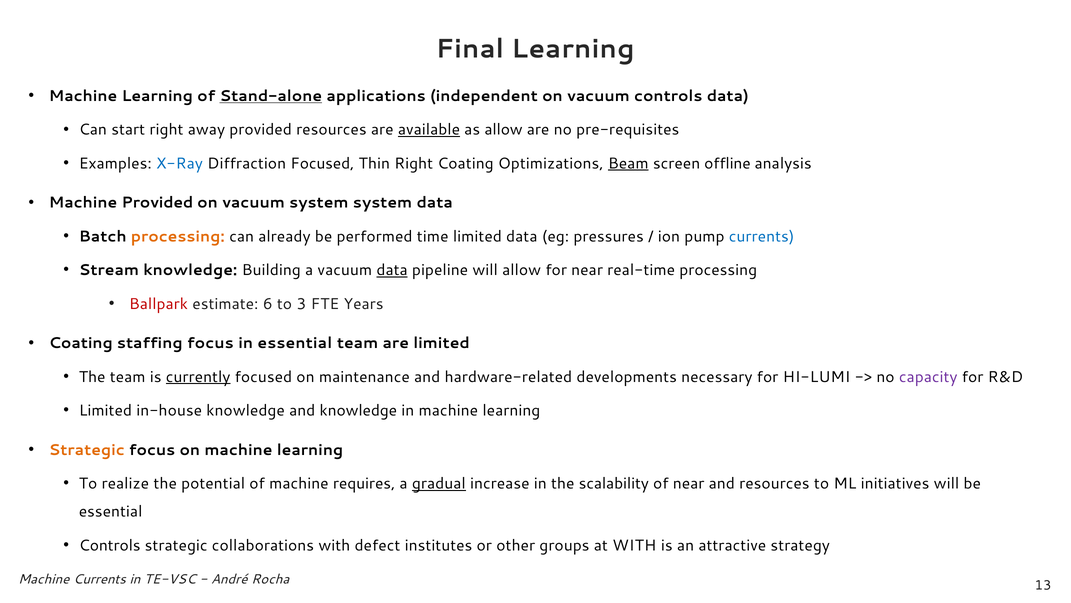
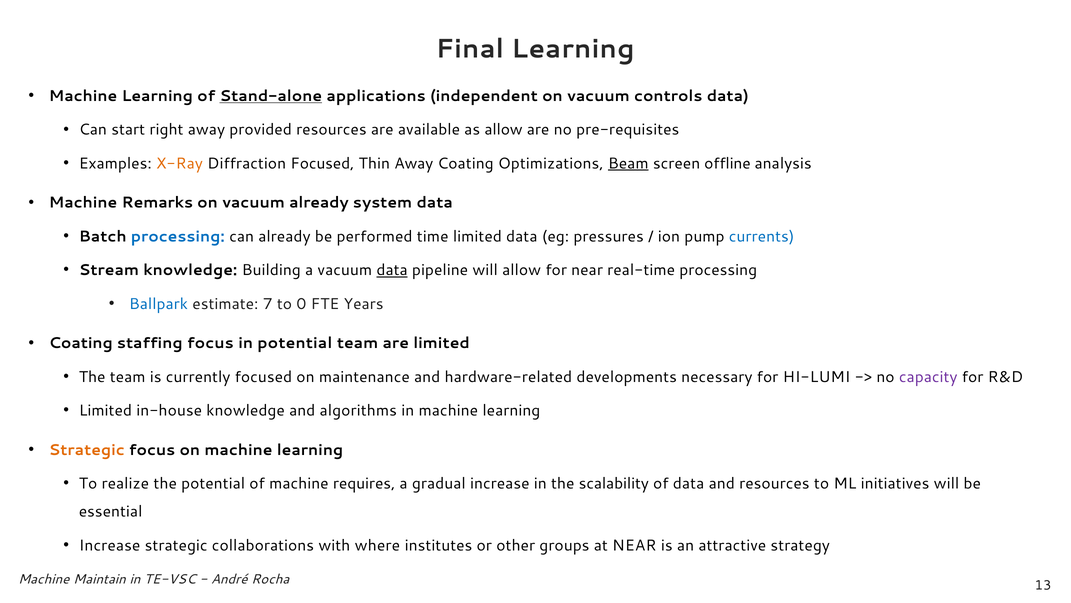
available underline: present -> none (429, 130)
X-Ray colour: blue -> orange (179, 163)
Thin Right: Right -> Away (414, 163)
Machine Provided: Provided -> Remarks (157, 203)
vacuum system: system -> already (319, 203)
processing colour: orange -> blue (178, 236)
Ballpark colour: red -> blue (158, 304)
6: 6 -> 7 (268, 304)
3: 3 -> 0 (301, 304)
in essential: essential -> potential (295, 343)
currently underline: present -> none (198, 377)
and knowledge: knowledge -> algorithms (358, 410)
gradual underline: present -> none (439, 483)
of near: near -> data (689, 483)
Controls: Controls -> Increase (110, 545)
defect: defect -> where (377, 545)
at WITH: WITH -> NEAR (634, 545)
Machine Currents: Currents -> Maintain (99, 579)
